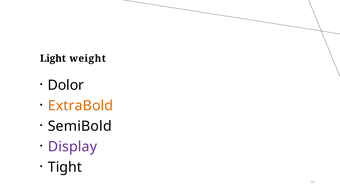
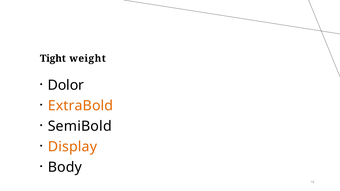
Light: Light -> Tight (53, 59)
Display colour: purple -> orange (72, 147)
Tight: Tight -> Body (65, 167)
